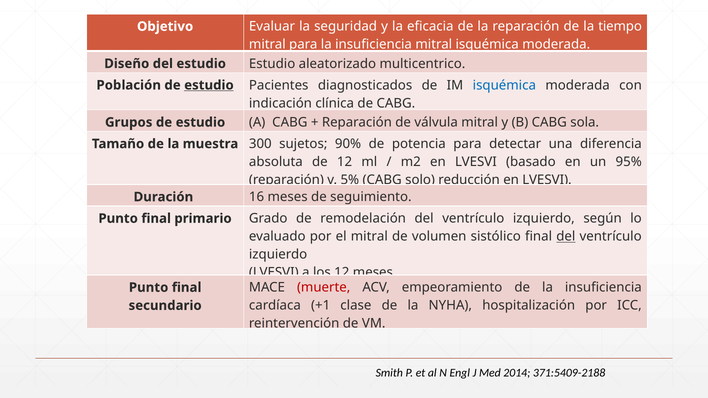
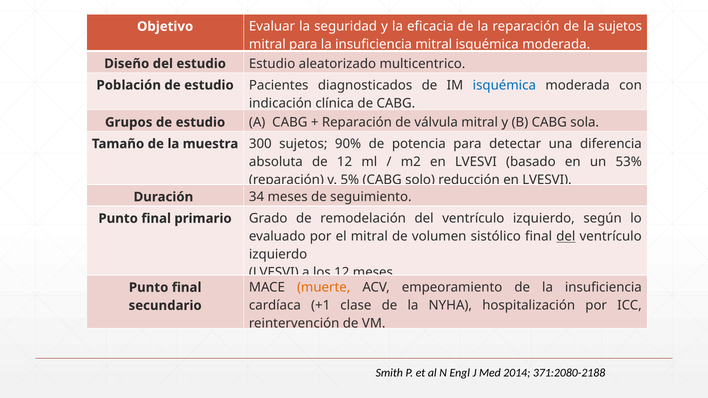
la tiempo: tiempo -> sujetos (620, 26)
estudio underline: present -> none (209, 85)
95%: 95% -> 53% (629, 162)
16: 16 -> 34 (257, 197)
muerte colour: red -> orange (324, 288)
371:5409-2188: 371:5409-2188 -> 371:2080-2188 (569, 373)
